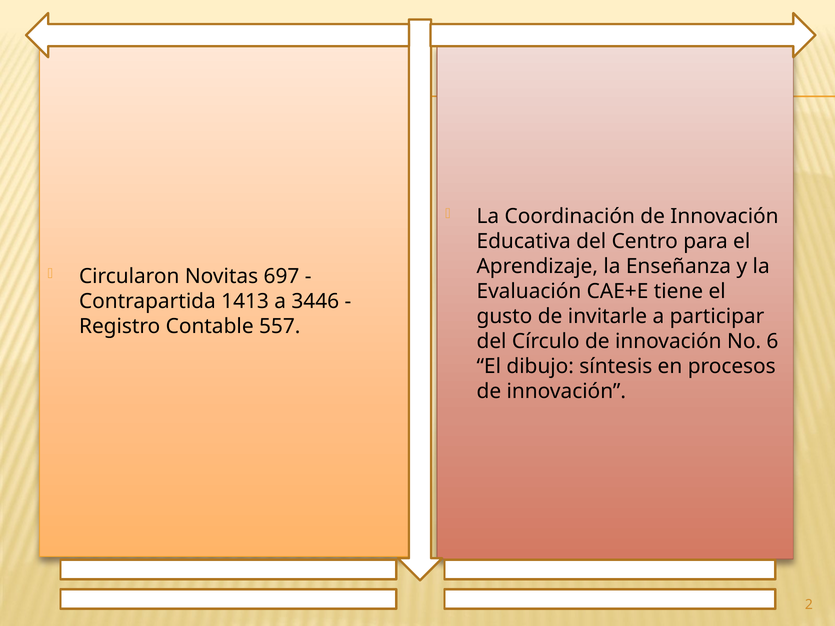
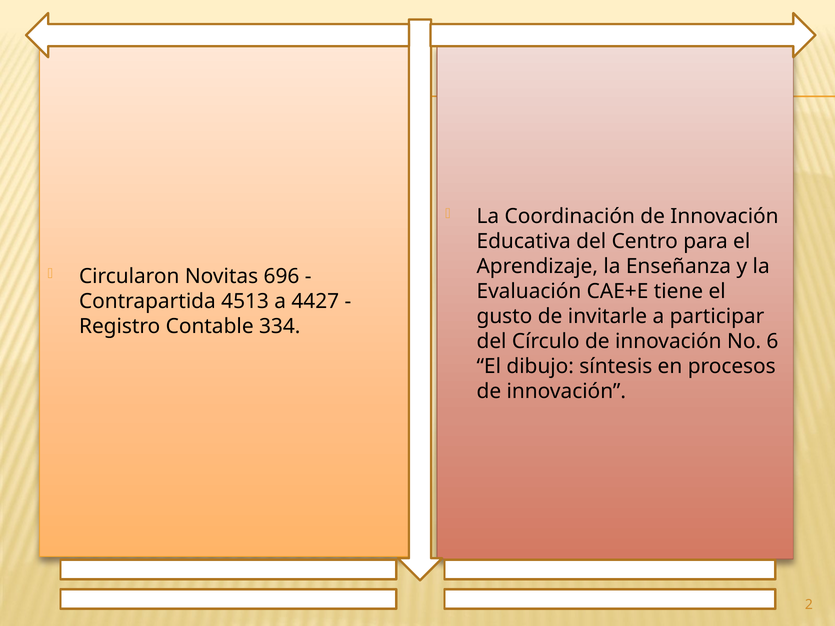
697: 697 -> 696 (281, 276)
1413: 1413 -> 4513 (245, 302)
3446: 3446 -> 4427 (315, 302)
557: 557 -> 334 (280, 327)
